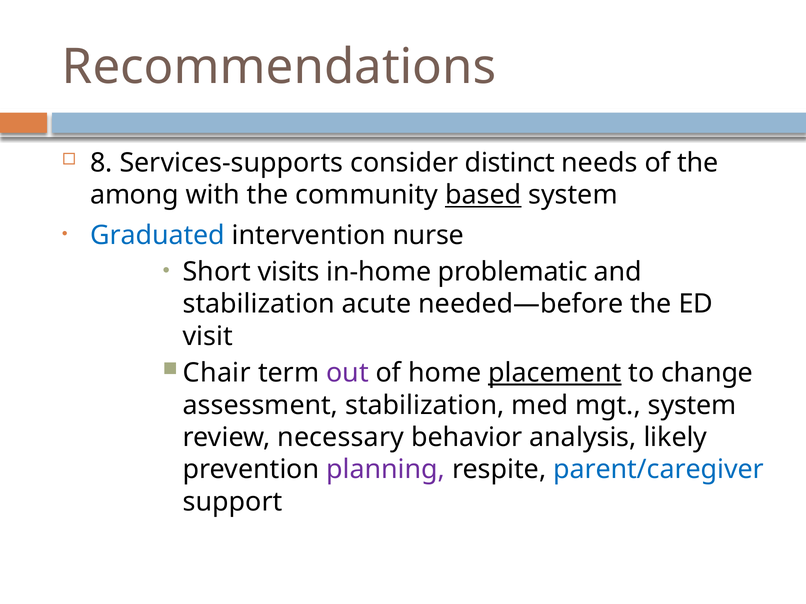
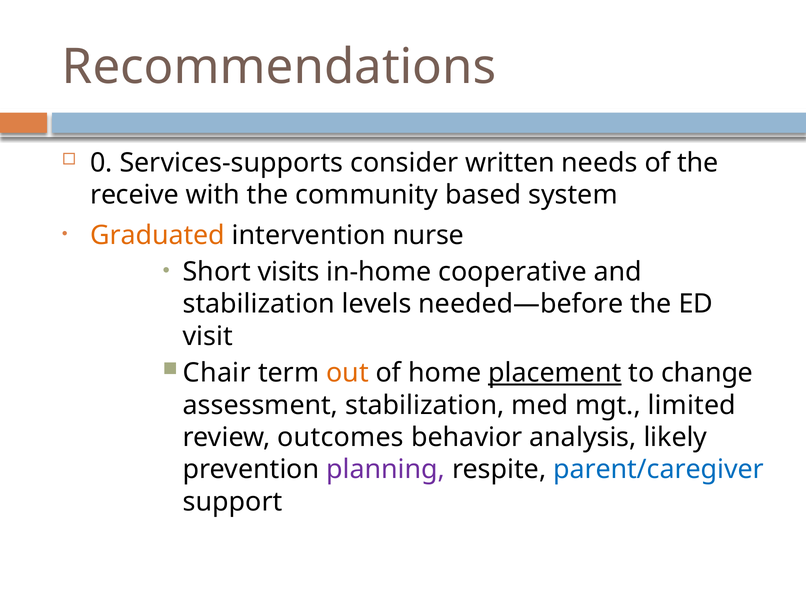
8: 8 -> 0 (101, 163)
distinct: distinct -> written (510, 163)
among: among -> receive (135, 195)
based underline: present -> none (483, 195)
Graduated colour: blue -> orange (158, 235)
problematic: problematic -> cooperative (513, 272)
acute: acute -> levels (377, 304)
out colour: purple -> orange (347, 373)
mgt system: system -> limited (692, 405)
necessary: necessary -> outcomes (341, 438)
